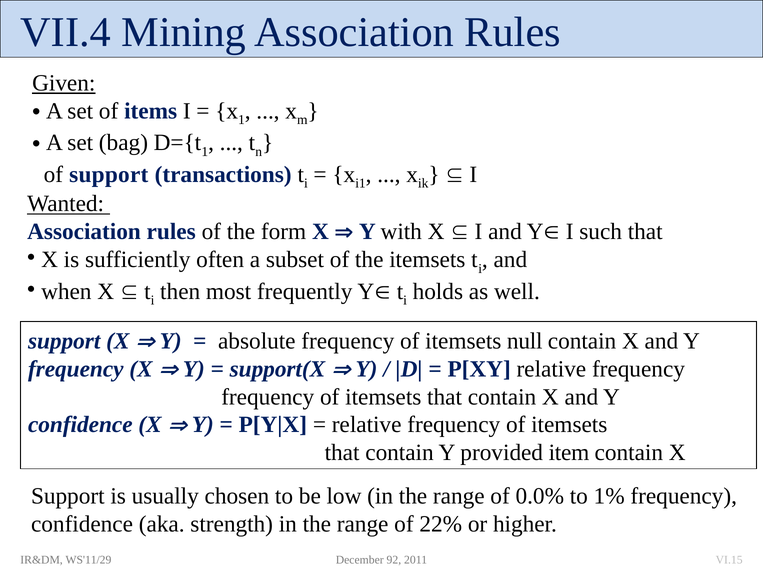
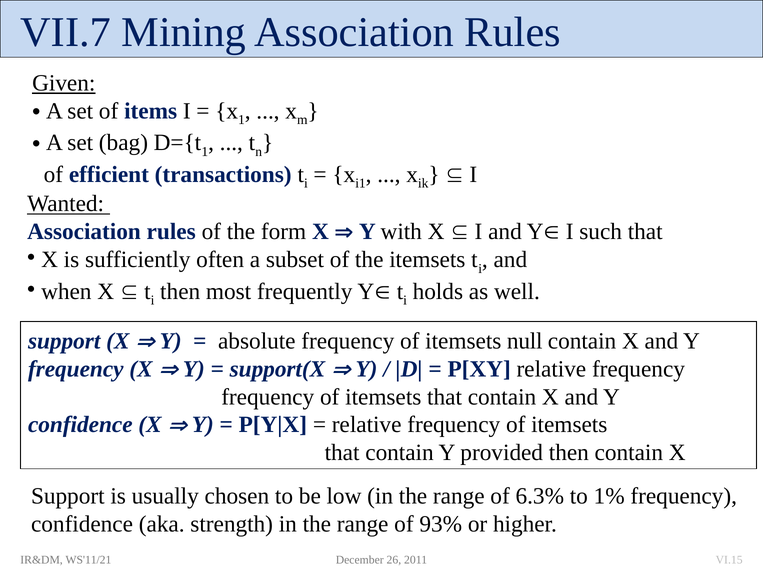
VII.4: VII.4 -> VII.7 (66, 32)
of support: support -> efficient (109, 175)
provided item: item -> then (569, 453)
0.0%: 0.0% -> 6.3% (540, 496)
22%: 22% -> 93% (441, 524)
WS'11/29: WS'11/29 -> WS'11/21 (88, 560)
92: 92 -> 26 (394, 560)
